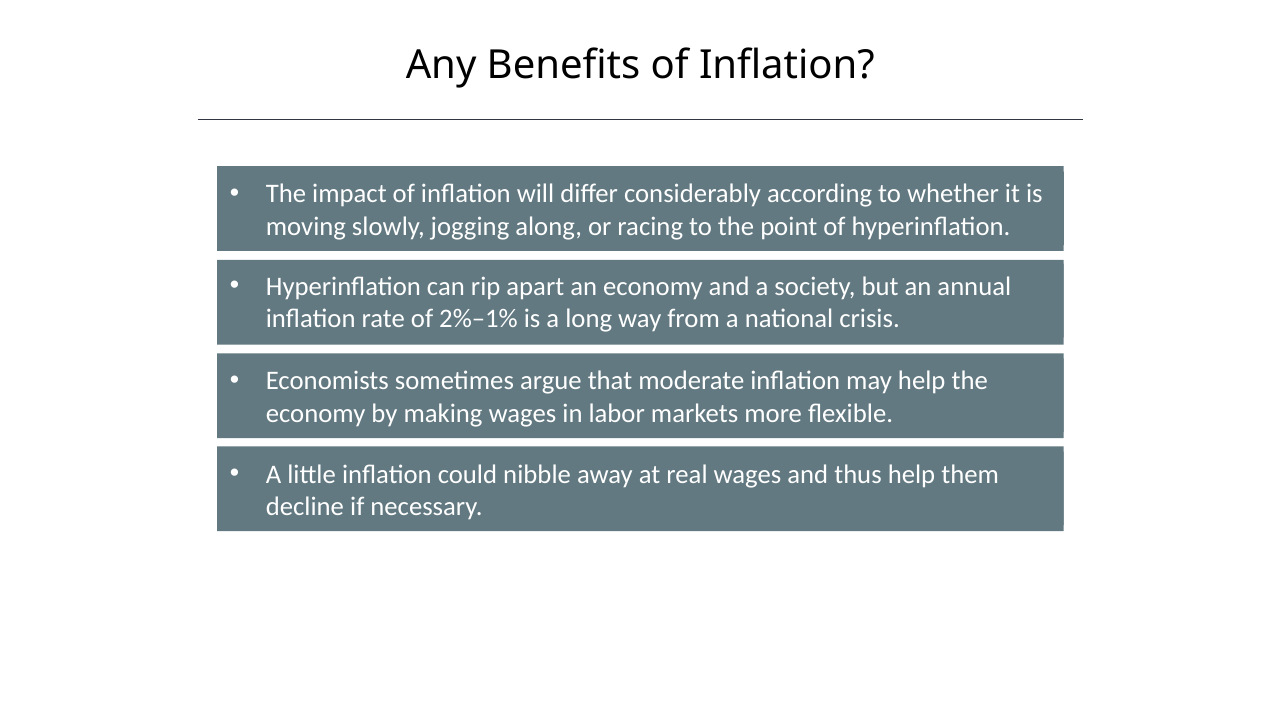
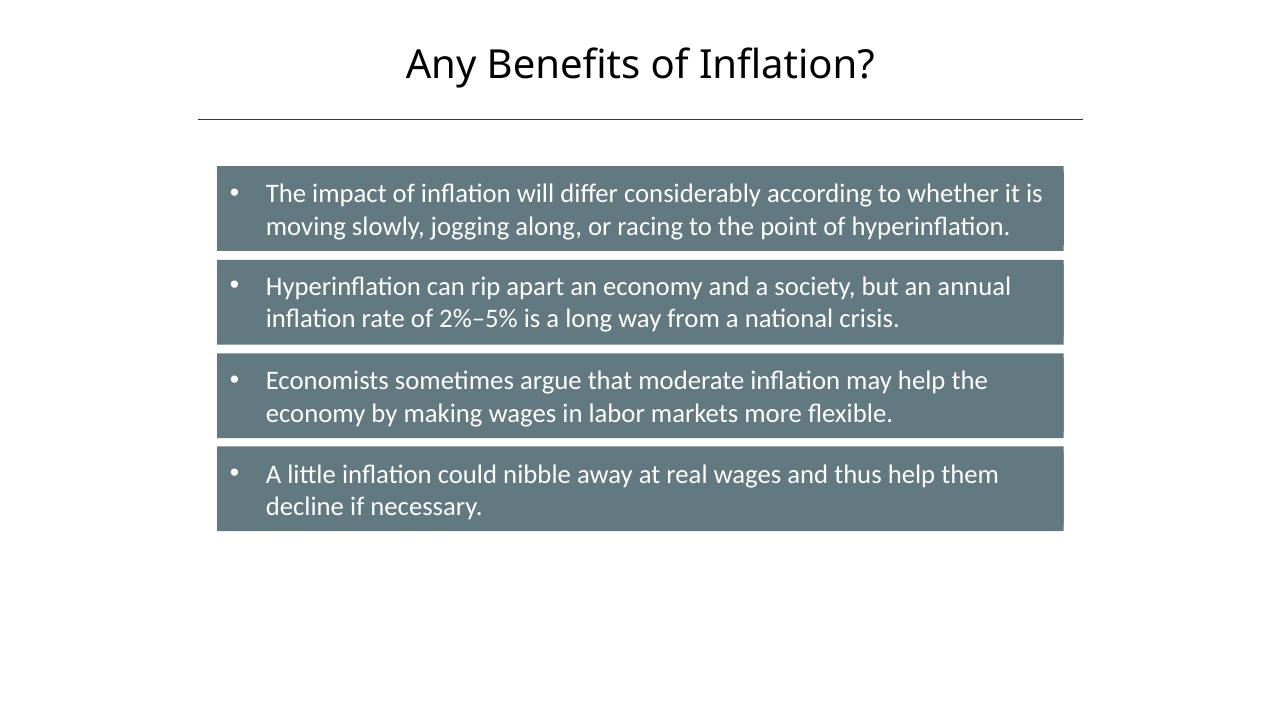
2%–1%: 2%–1% -> 2%–5% (479, 318)
